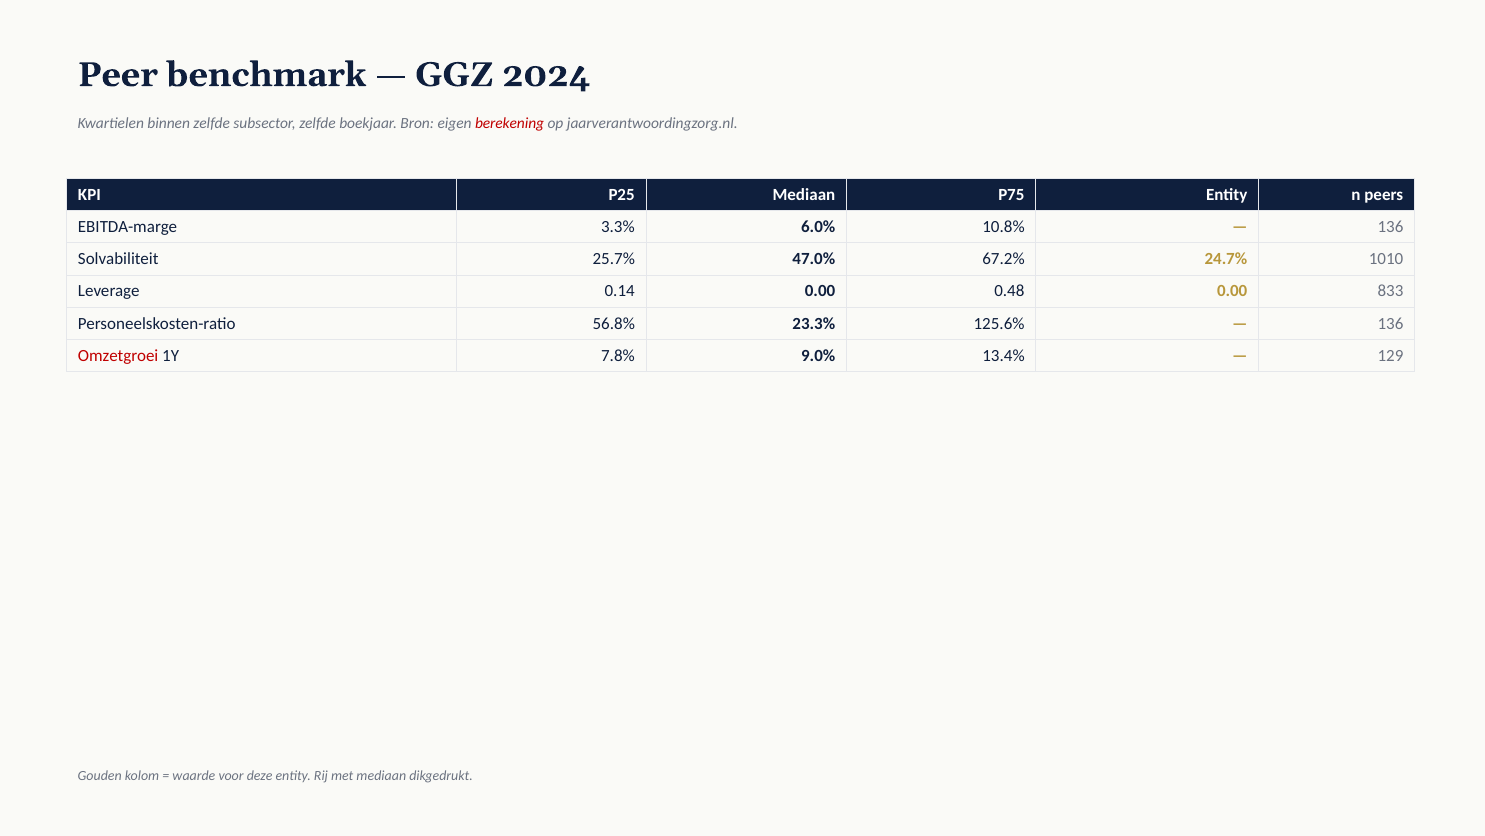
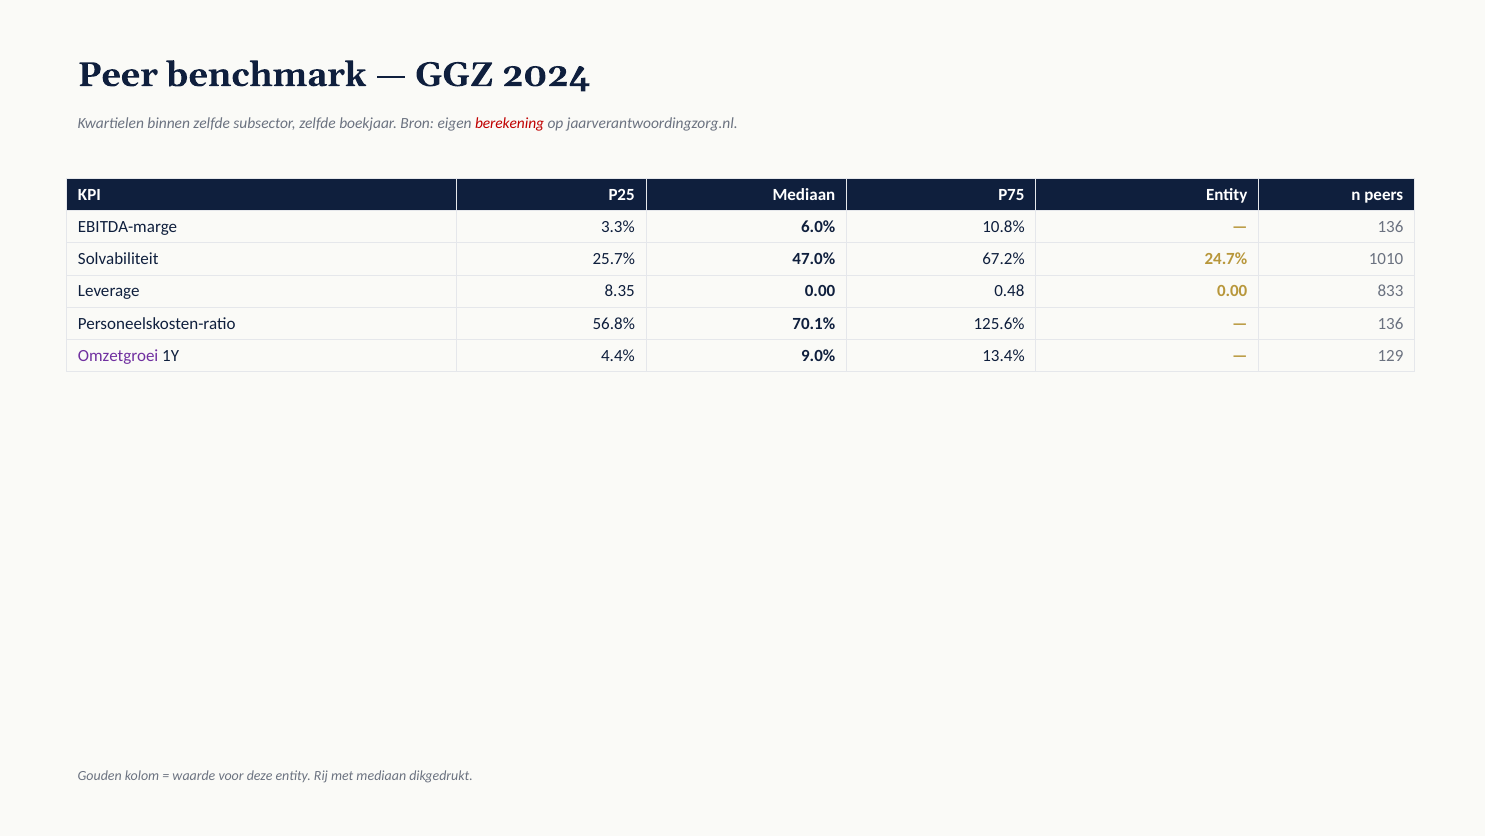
0.14: 0.14 -> 8.35 (620, 291)
23.3%: 23.3% -> 70.1% (814, 323)
Omzetgroei colour: red -> purple (118, 355)
7.8%: 7.8% -> 4.4% (618, 355)
